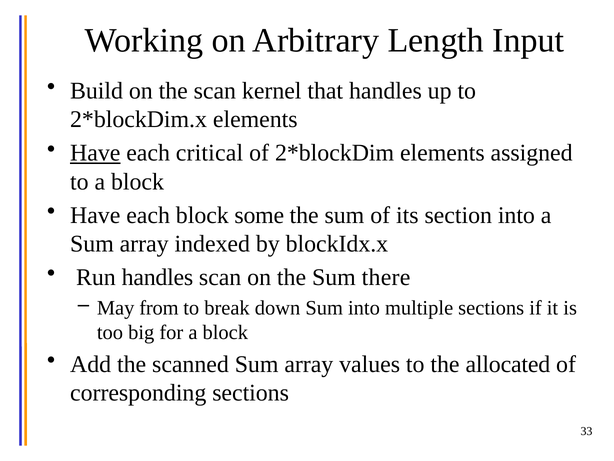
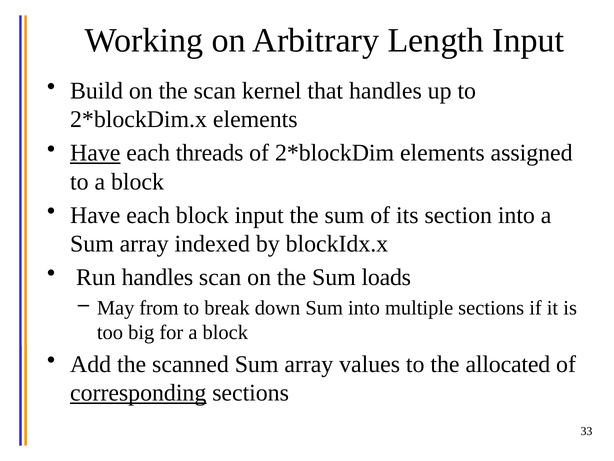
critical: critical -> threads (210, 153)
block some: some -> input (259, 215)
there: there -> loads (386, 277)
corresponding underline: none -> present (138, 392)
